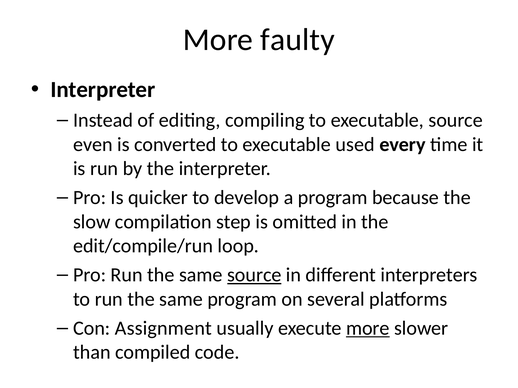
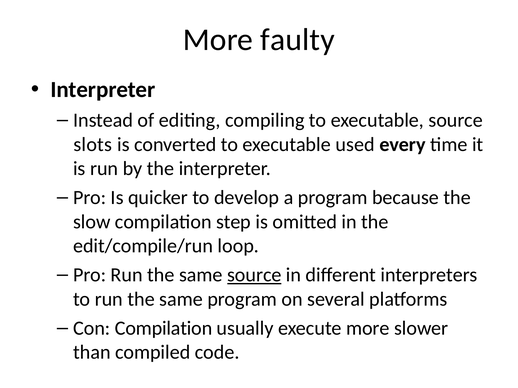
even: even -> slots (93, 145)
Con Assignment: Assignment -> Compilation (164, 329)
more underline: present -> none (368, 329)
